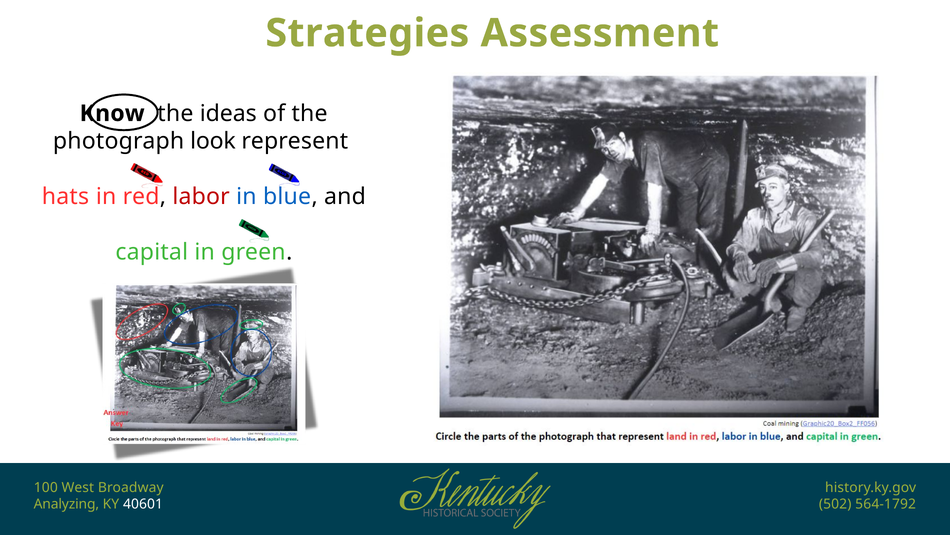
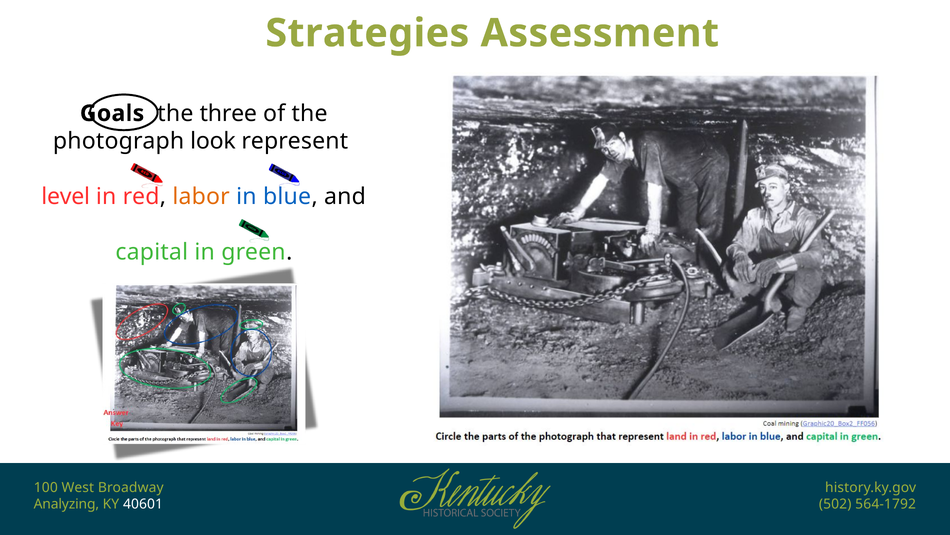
Know: Know -> Goals (112, 113)
ideas: ideas -> three (228, 113)
hats: hats -> level (66, 196)
labor colour: red -> orange (201, 196)
